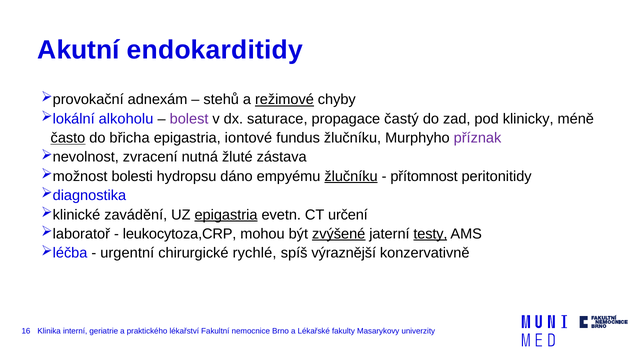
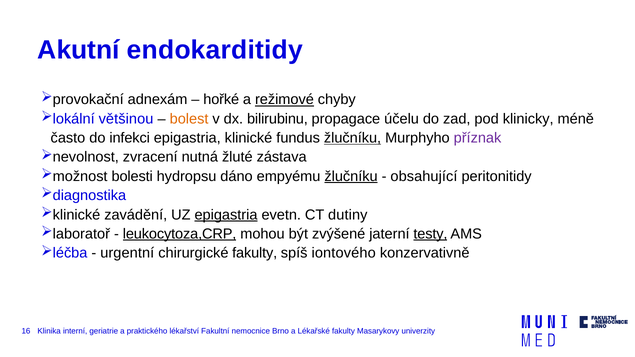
stehů: stehů -> hořké (221, 100)
alkoholu: alkoholu -> většinou (126, 119)
bolest colour: purple -> orange (189, 119)
saturace: saturace -> bilirubinu (277, 119)
častý: častý -> účelu (402, 119)
často underline: present -> none (68, 138)
břicha: břicha -> infekci (130, 138)
iontové: iontové -> klinické (249, 138)
žlučníku underline: none -> present (353, 138)
přítomnost: přítomnost -> obsahující (424, 176)
určení: určení -> dutiny (348, 215)
leukocytoza,CRP underline: none -> present (180, 234)
zvýšené underline: present -> none (339, 234)
chirurgické rychlé: rychlé -> fakulty (255, 253)
výraznější: výraznější -> iontového (344, 253)
